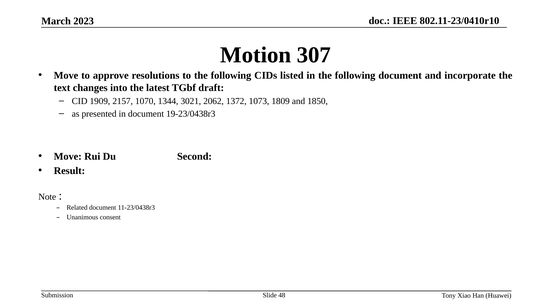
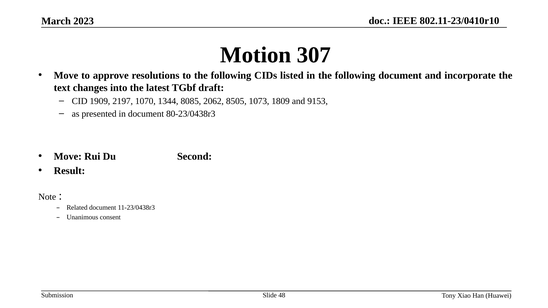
2157: 2157 -> 2197 (123, 101)
3021: 3021 -> 8085 (191, 101)
1372: 1372 -> 8505 (236, 101)
1850: 1850 -> 9153 (318, 101)
19-23/0438r3: 19-23/0438r3 -> 80-23/0438r3 (191, 114)
